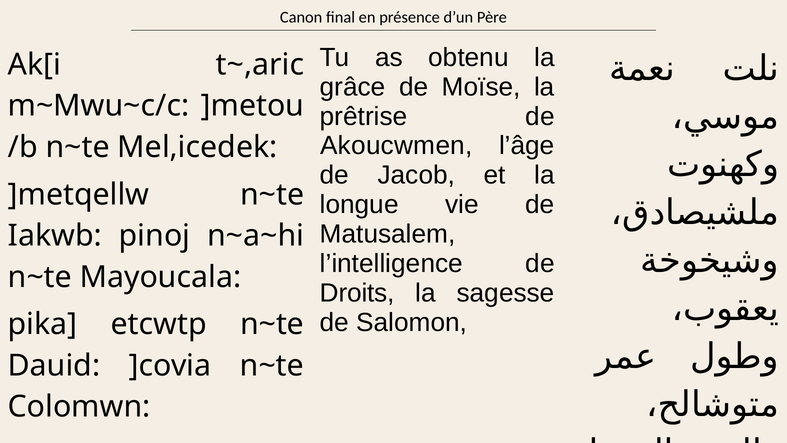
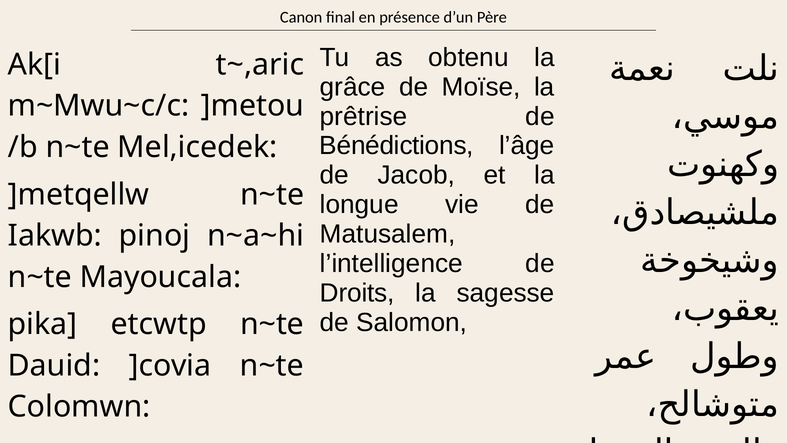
Akoucwmen: Akoucwmen -> Bénédictions (397, 146)
